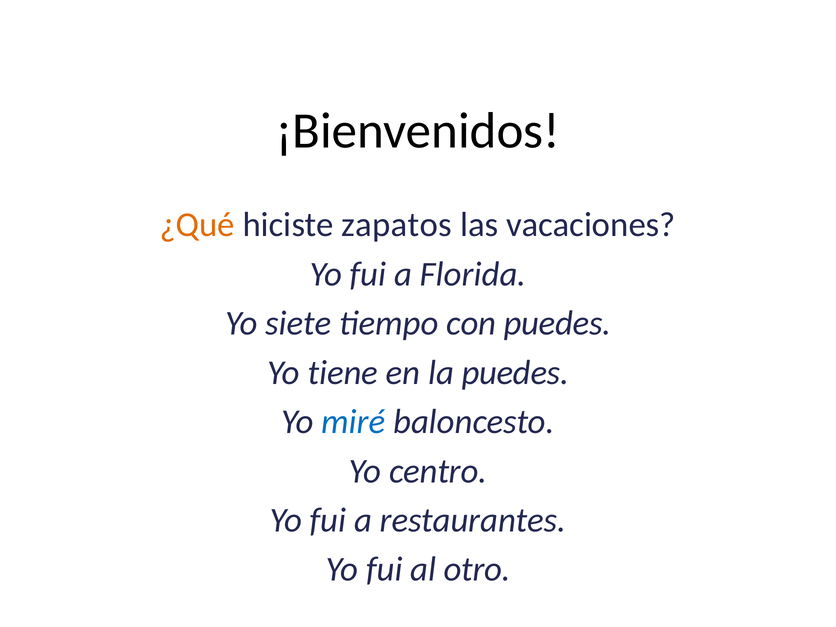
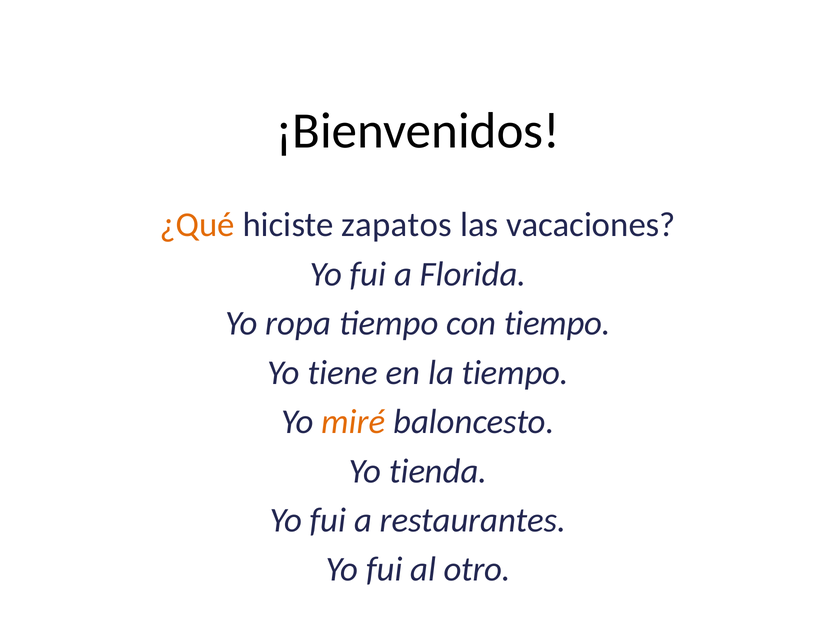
siete: siete -> ropa (298, 323)
con puedes: puedes -> tiempo (557, 323)
la puedes: puedes -> tiempo (515, 373)
miré colour: blue -> orange (353, 422)
centro: centro -> tienda (438, 471)
